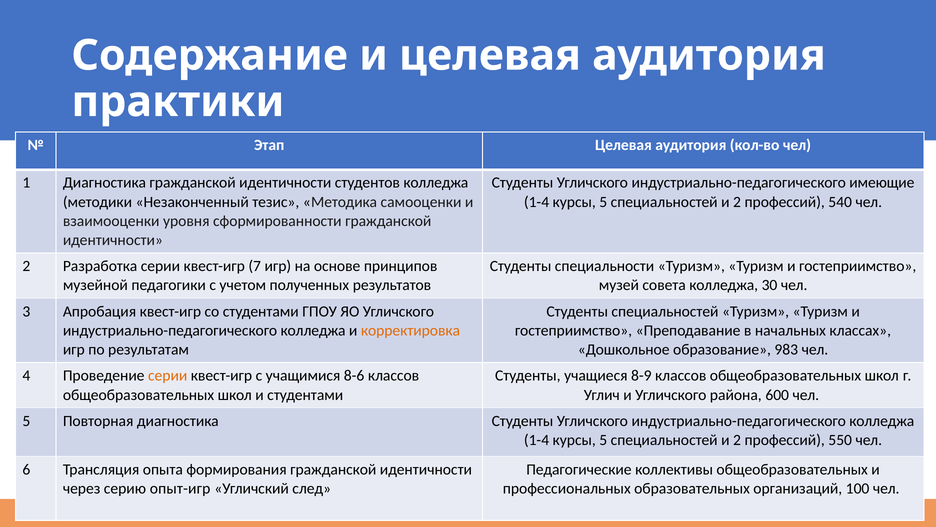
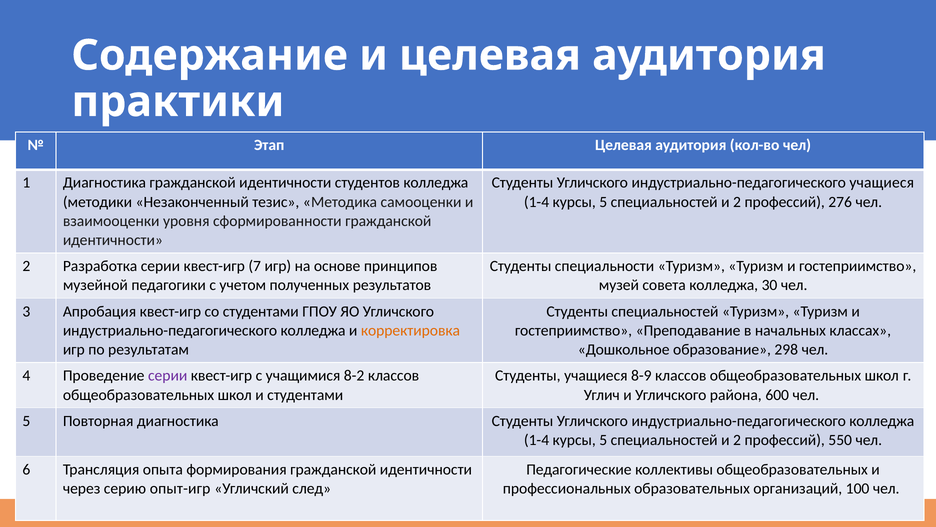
индустриально-педагогического имеющие: имеющие -> учащиеся (882, 183)
540: 540 -> 276 (840, 202)
983: 983 -> 298 (786, 349)
серии colour: orange -> purple (168, 375)
8-6: 8-6 -> 8-2 (354, 375)
